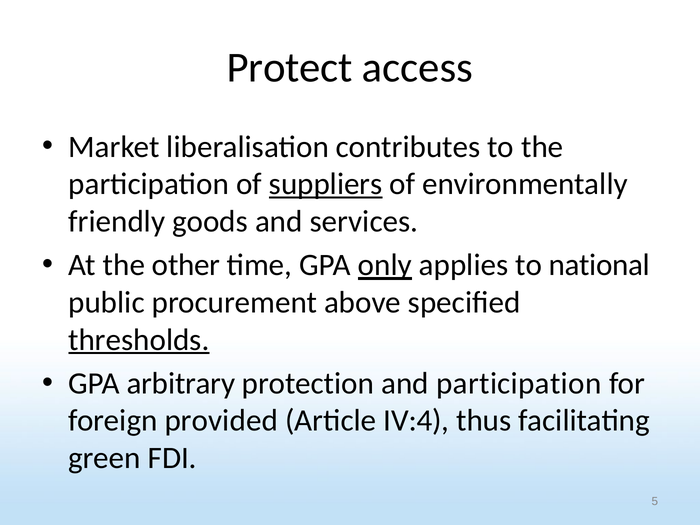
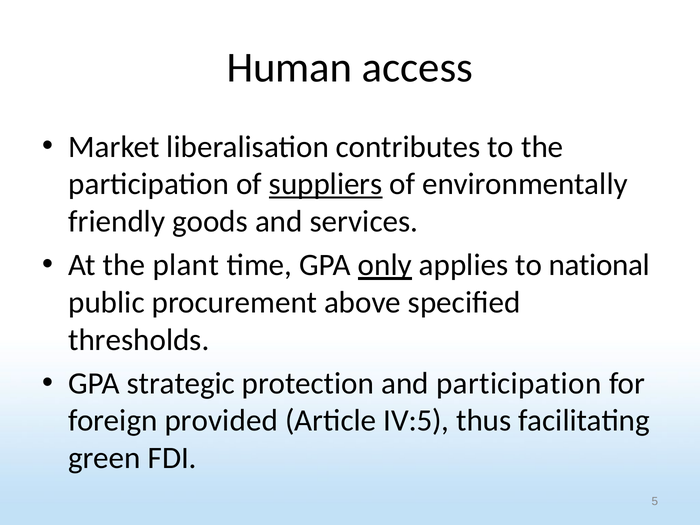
Protect: Protect -> Human (289, 68)
other: other -> plant (186, 265)
thresholds underline: present -> none (139, 340)
arbitrary: arbitrary -> strategic (181, 383)
IV:4: IV:4 -> IV:5 (416, 421)
